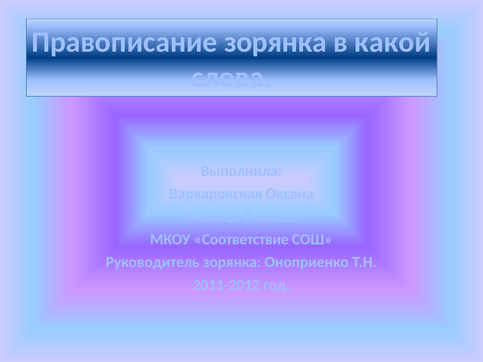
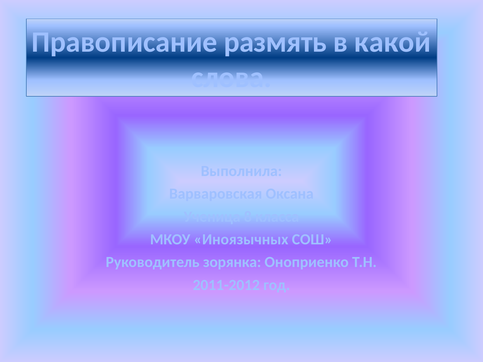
Правописание зорянка: зорянка -> размять (275, 42)
Соответствие: Соответствие -> Иноязычных (241, 240)
